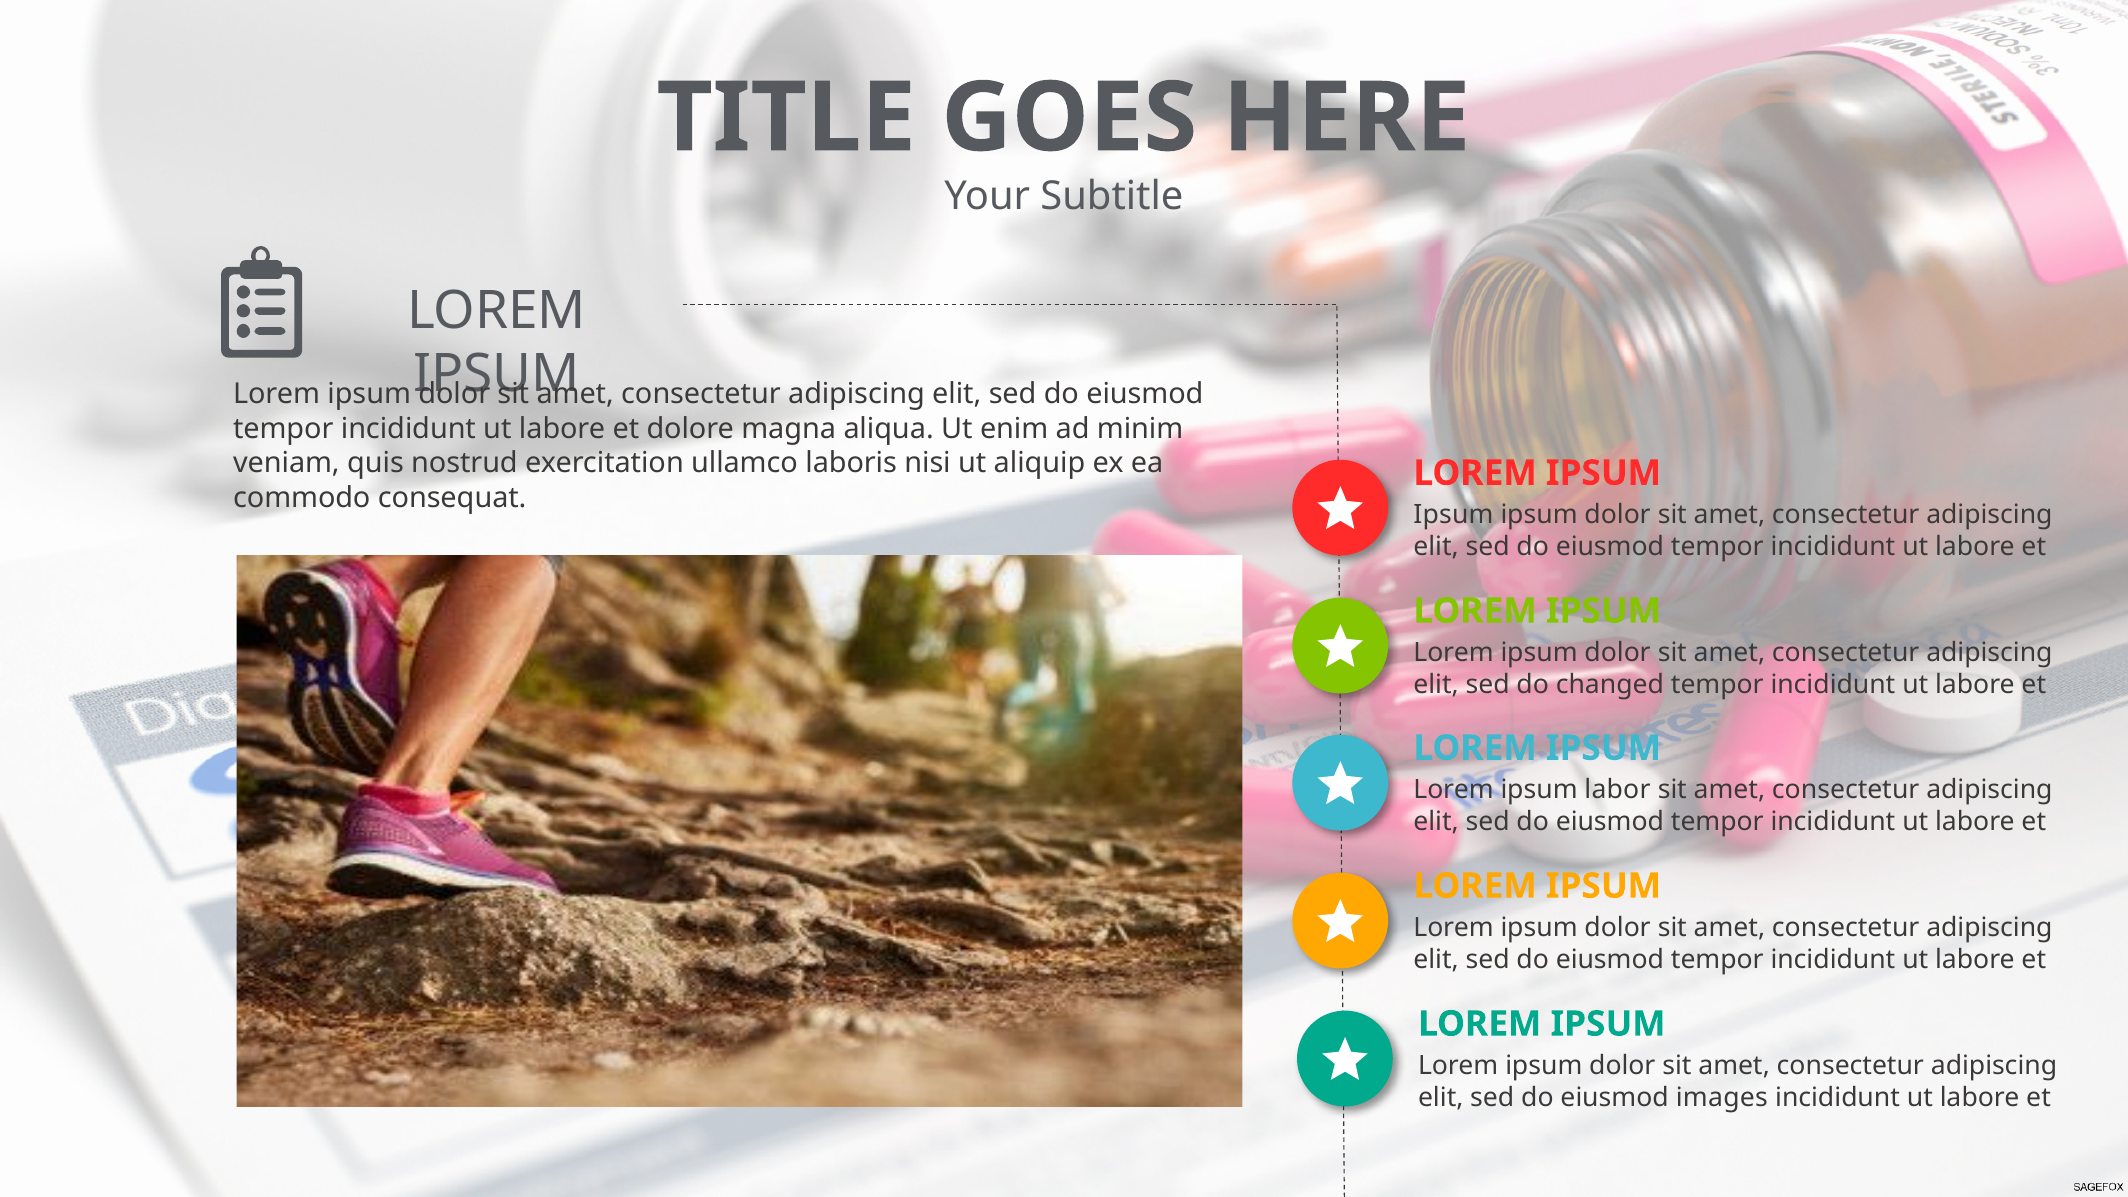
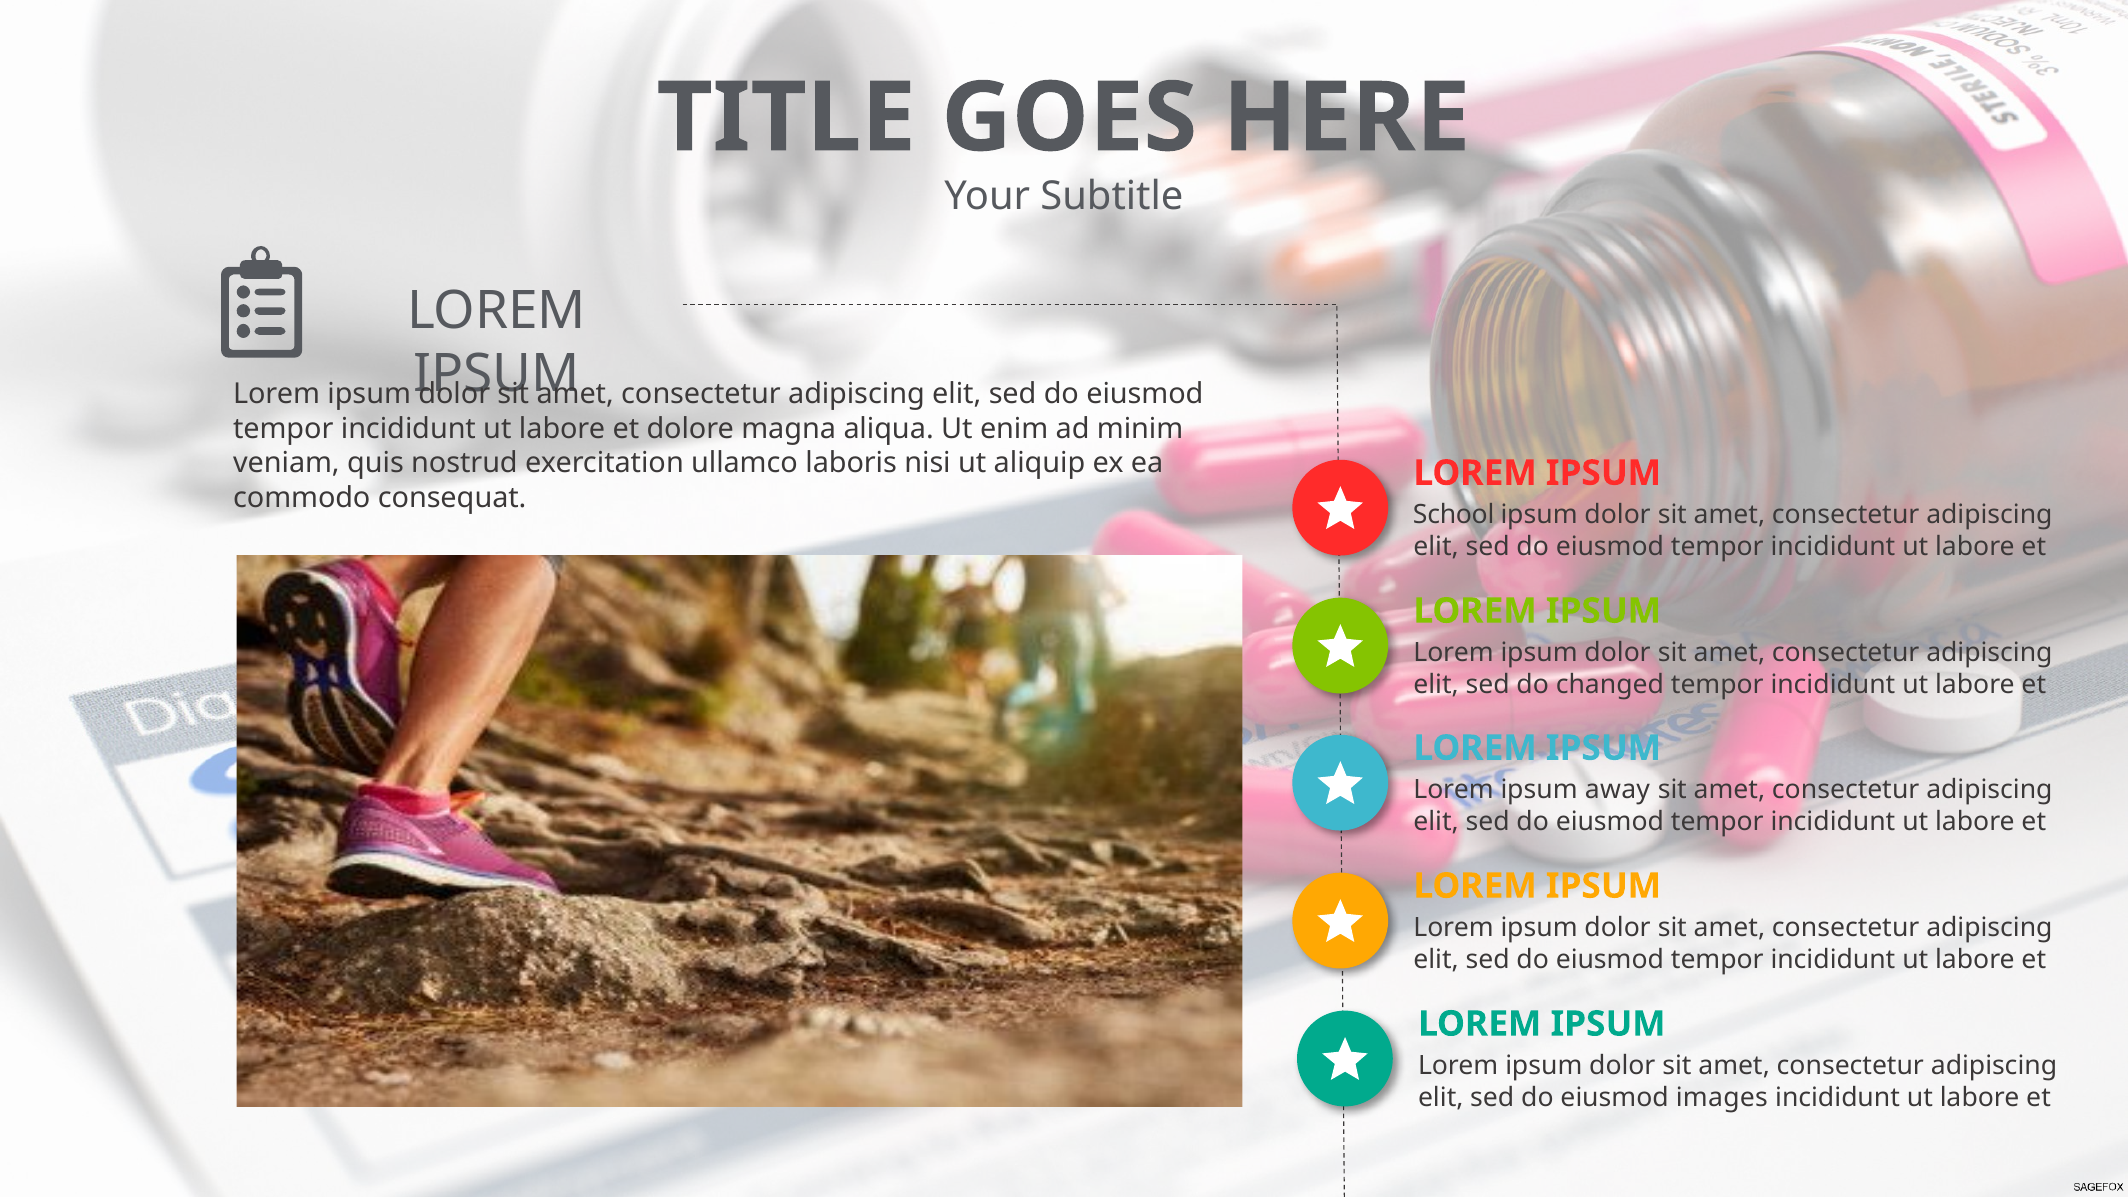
Ipsum: Ipsum -> School (1454, 515)
labor: labor -> away (1617, 790)
